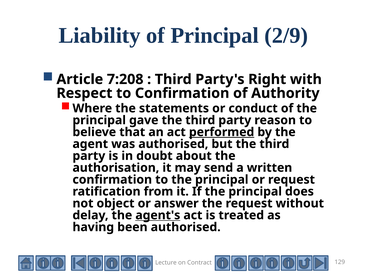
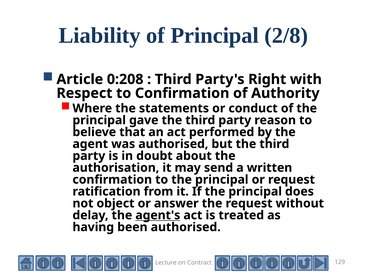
2/9: 2/9 -> 2/8 (286, 36)
7:208: 7:208 -> 0:208 (125, 79)
performed underline: present -> none (222, 132)
